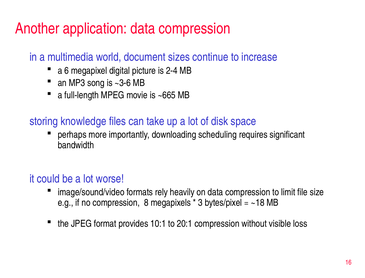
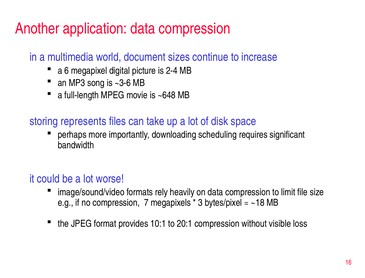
~665: ~665 -> ~648 (167, 95)
knowledge: knowledge -> represents (83, 121)
8: 8 -> 7 (146, 203)
